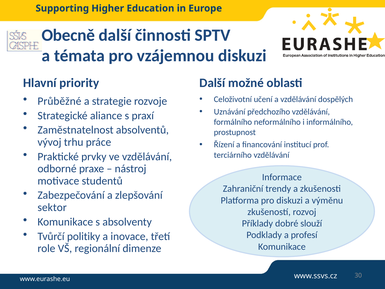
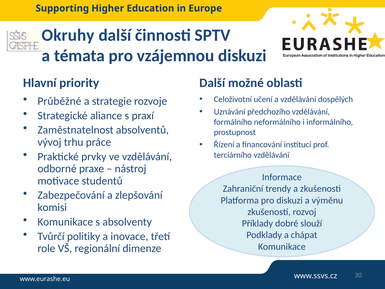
Obecně: Obecně -> Okruhy (68, 35)
sektor: sektor -> komisi (52, 207)
profesí: profesí -> chápat (304, 235)
